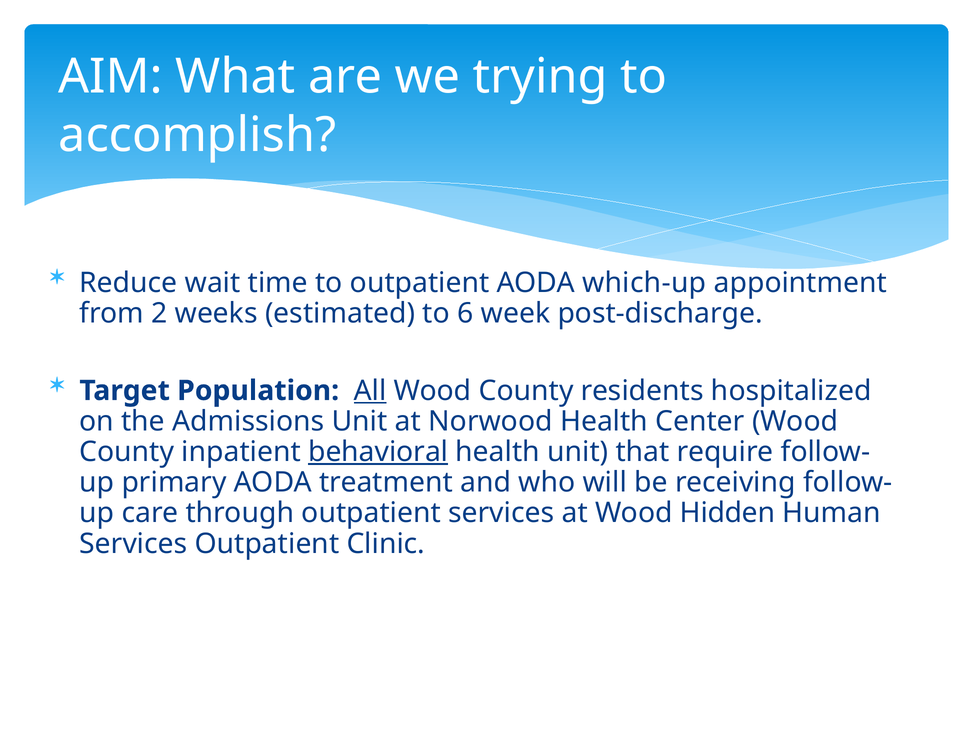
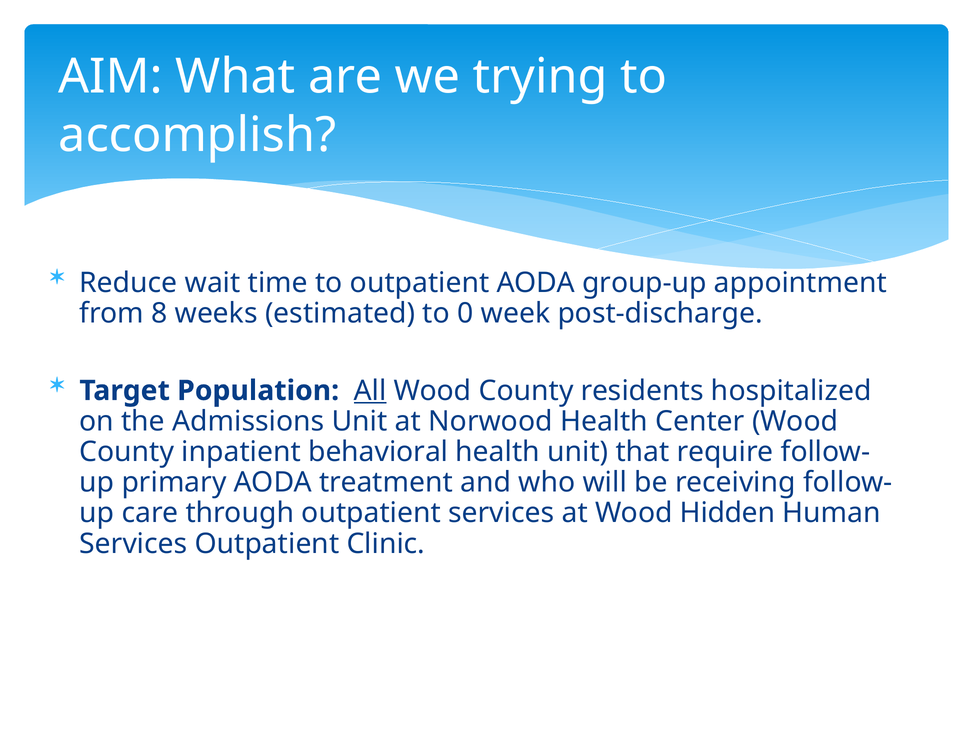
which-up: which-up -> group-up (644, 283)
2: 2 -> 8 (159, 313)
6: 6 -> 0 (465, 313)
behavioral underline: present -> none (378, 452)
